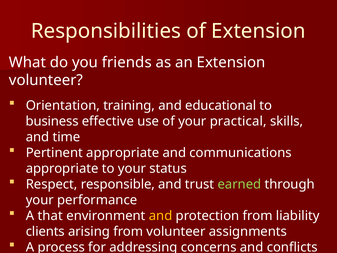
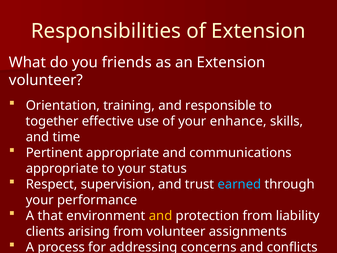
educational: educational -> responsible (221, 105)
business: business -> together (52, 121)
practical: practical -> enhance (238, 121)
responsible: responsible -> supervision (118, 184)
earned colour: light green -> light blue (239, 184)
